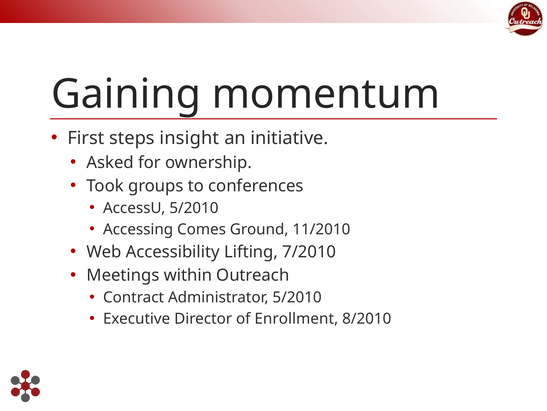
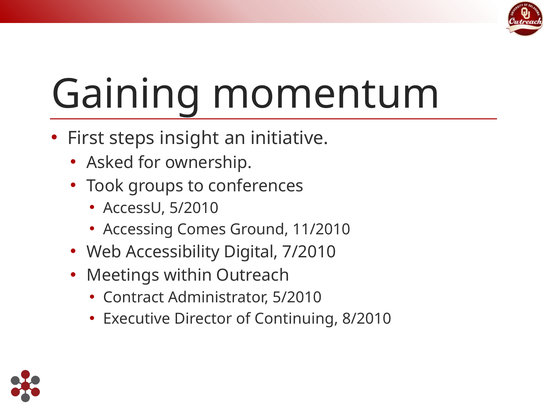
Lifting: Lifting -> Digital (251, 252)
Enrollment: Enrollment -> Continuing (296, 318)
